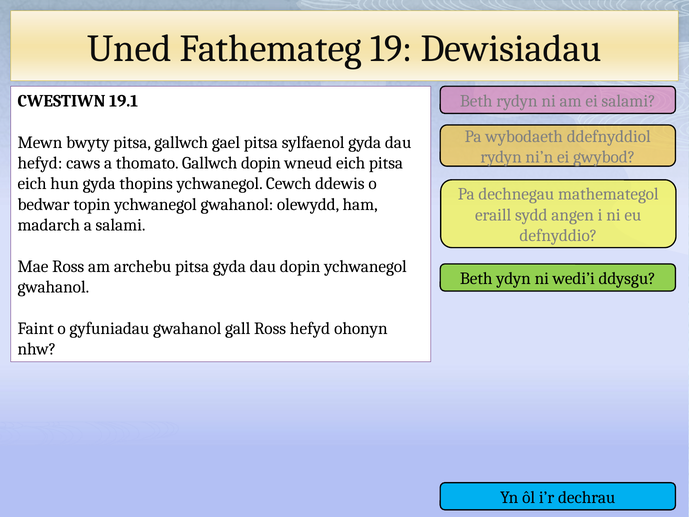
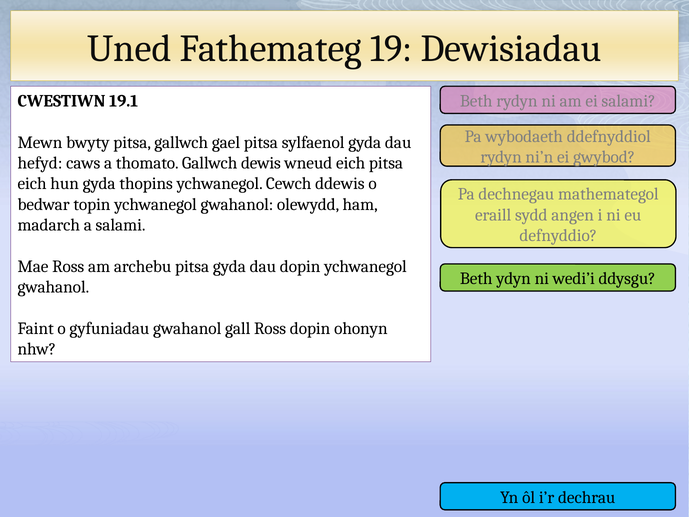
Gallwch dopin: dopin -> dewis (261, 163)
Ross hefyd: hefyd -> dopin (310, 328)
